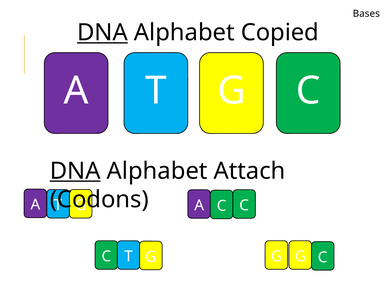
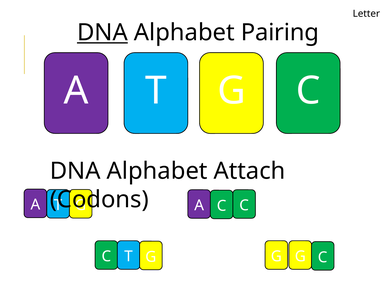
Bases: Bases -> Letter (366, 14)
Copied: Copied -> Pairing (280, 33)
DNA underline: present -> none (75, 171)
